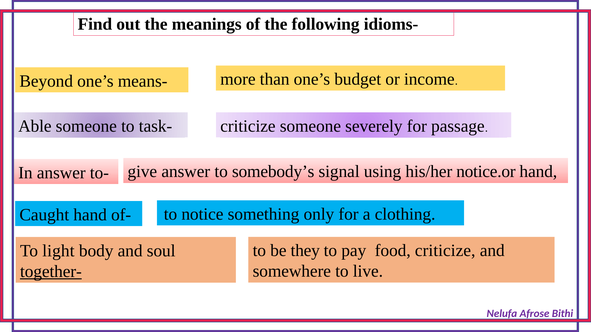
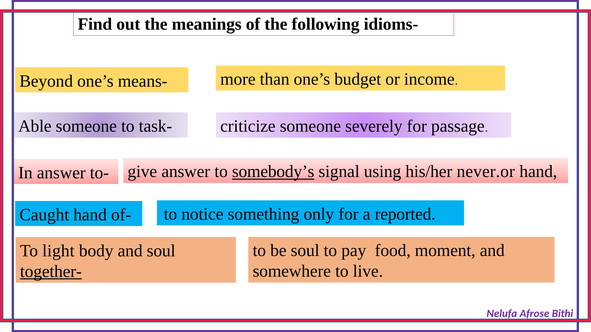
somebody’s underline: none -> present (273, 172)
notice.or: notice.or -> never.or (486, 172)
clothing: clothing -> reported (405, 214)
be they: they -> soul (305, 251)
food criticize: criticize -> moment (445, 251)
